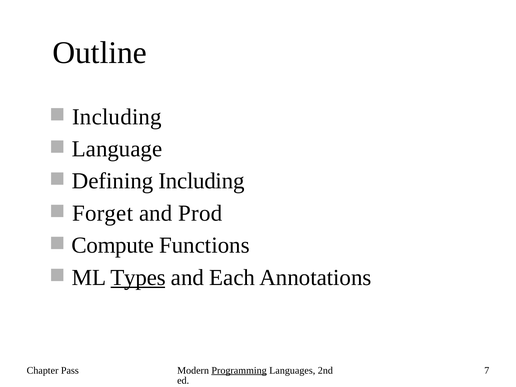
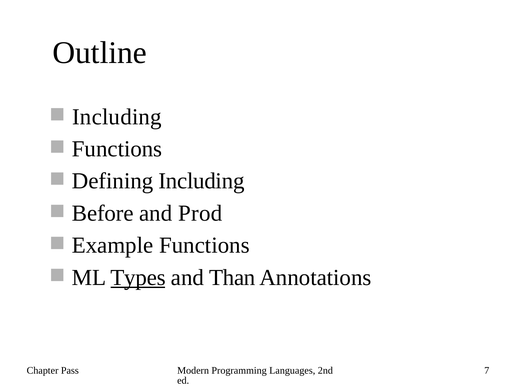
Language: Language -> Functions (117, 149)
Forget: Forget -> Before (103, 213)
Compute: Compute -> Example (113, 245)
Each: Each -> Than (232, 277)
Programming underline: present -> none (239, 370)
